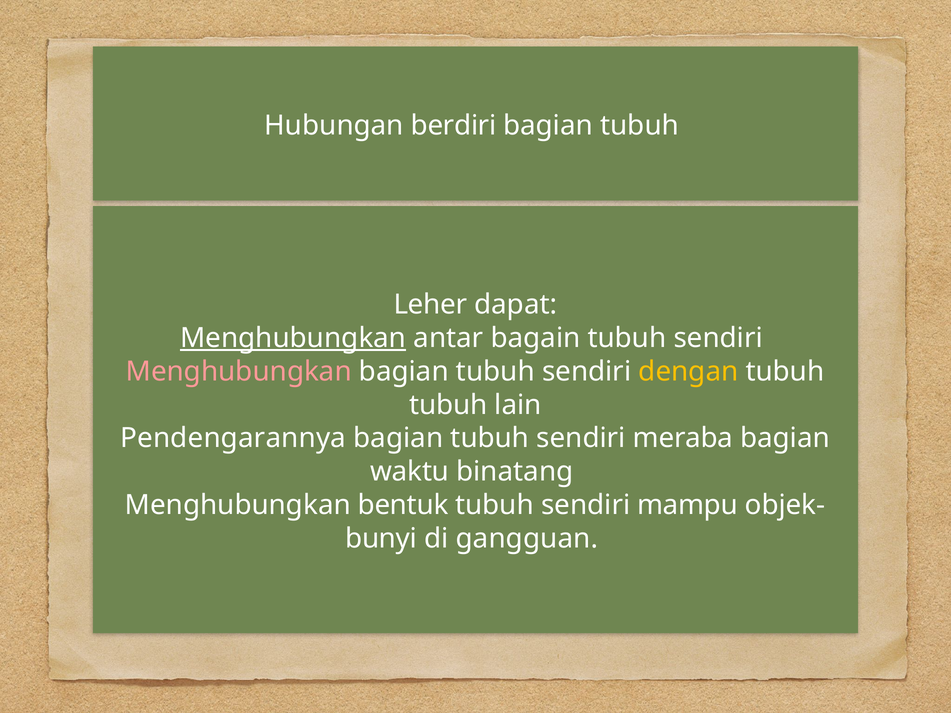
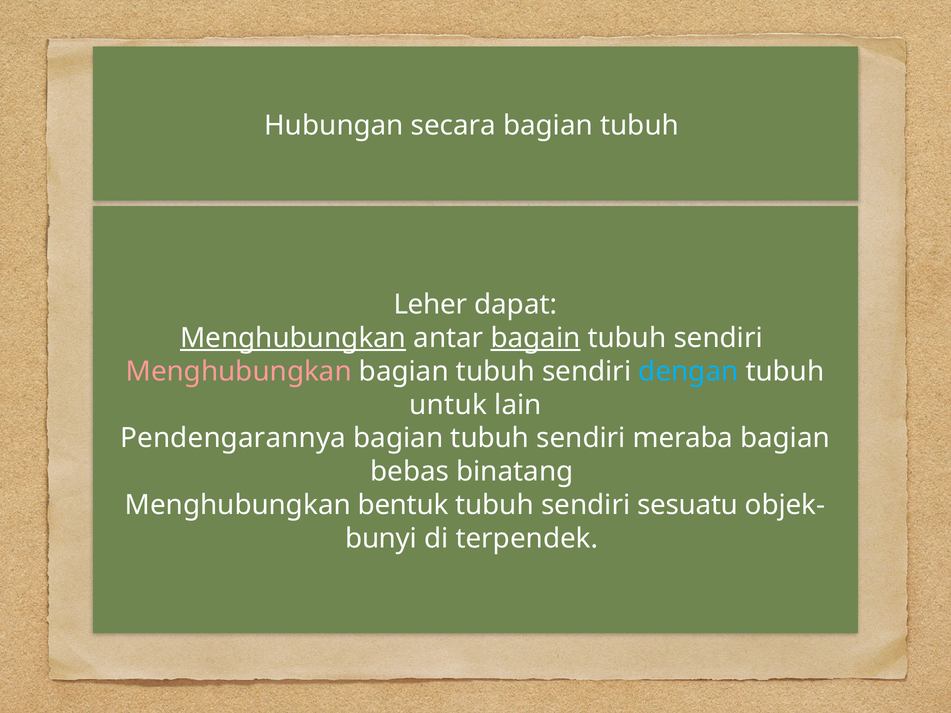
berdiri: berdiri -> secara (453, 125)
bagain underline: none -> present (535, 338)
dengan colour: yellow -> light blue (688, 372)
tubuh: tubuh -> untuk (448, 405)
waktu: waktu -> bebas (410, 472)
mampu: mampu -> sesuatu (688, 505)
gangguan: gangguan -> terpendek (527, 539)
